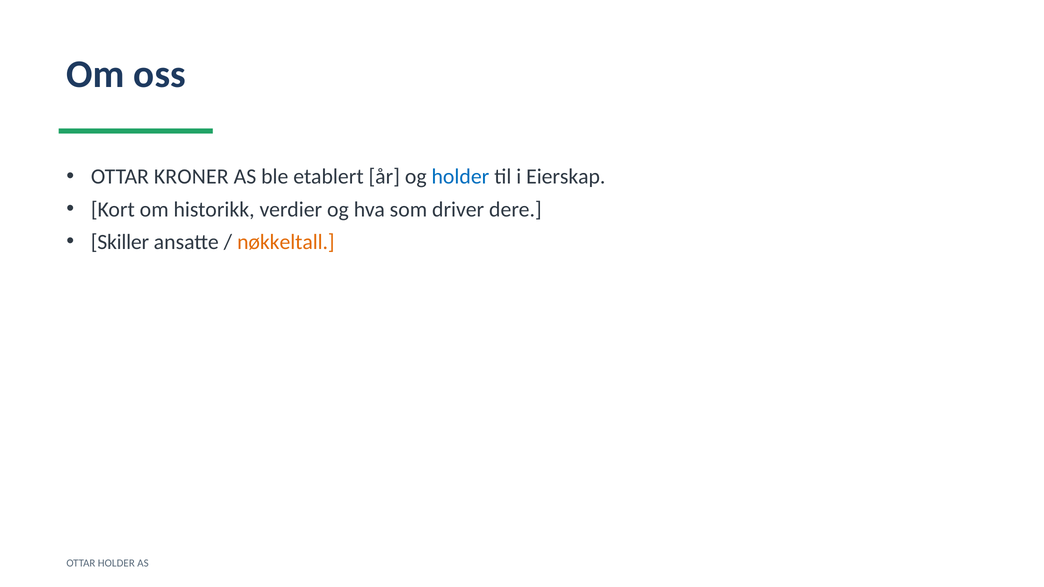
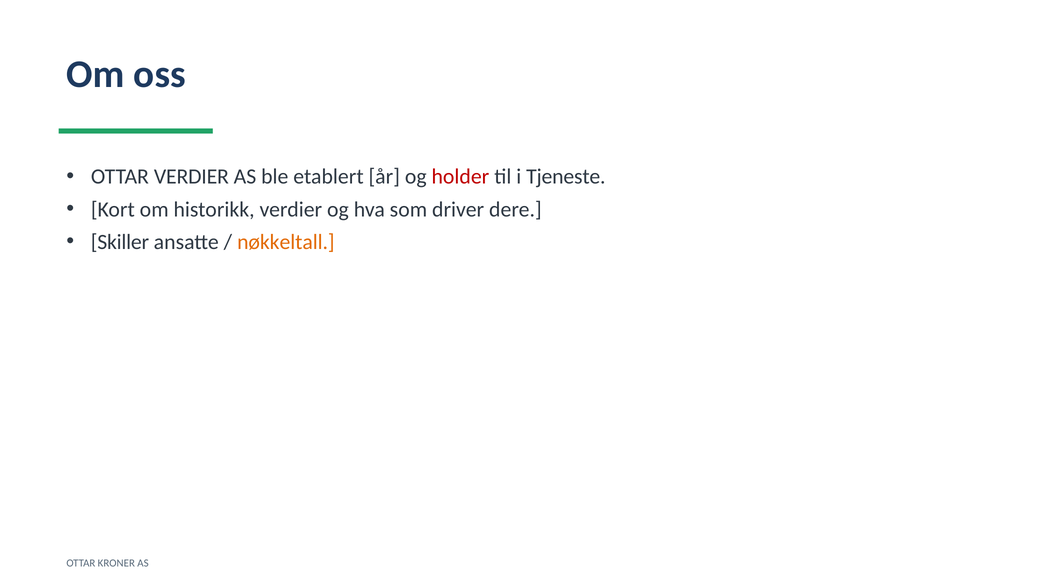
OTTAR KRONER: KRONER -> VERDIER (191, 177)
holder colour: blue -> red (460, 177)
Eierskap: Eierskap -> Tjeneste (566, 177)
OTTAR HOLDER: HOLDER -> KRONER (116, 563)
